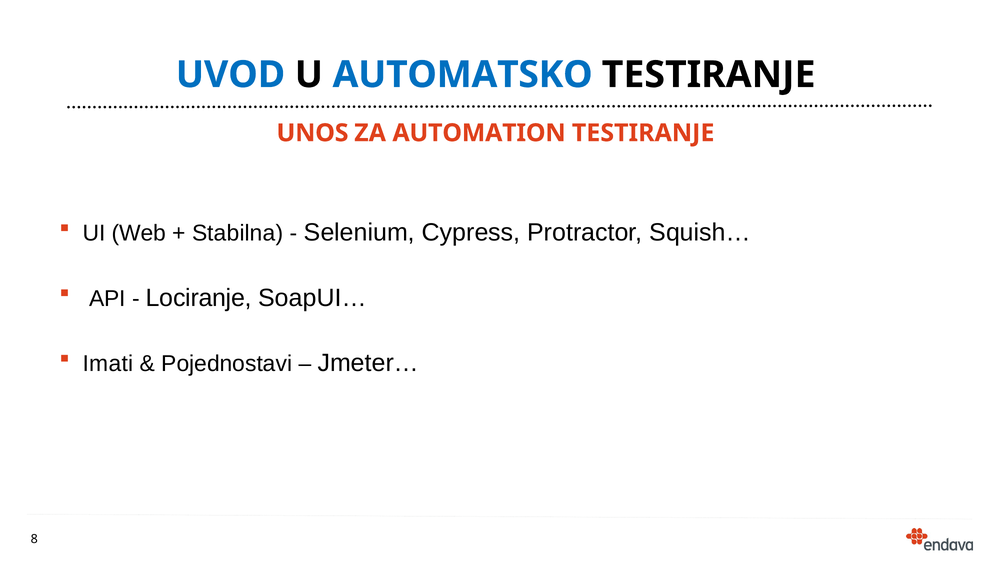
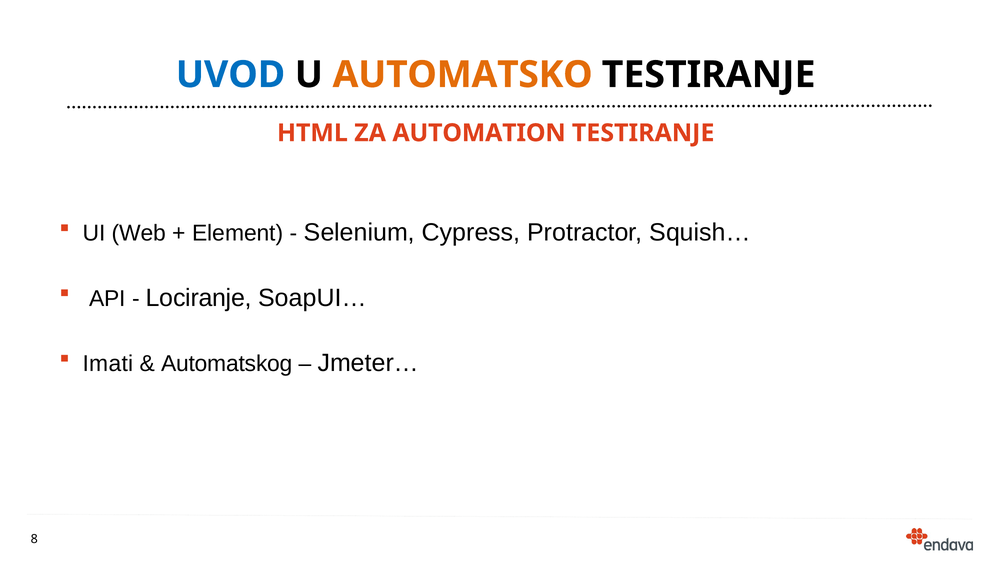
AUTOMATSKO colour: blue -> orange (463, 75)
UNOS: UNOS -> HTML (312, 133)
Stabilna: Stabilna -> Element (238, 233)
Pojednostavi: Pojednostavi -> Automatskog (227, 364)
